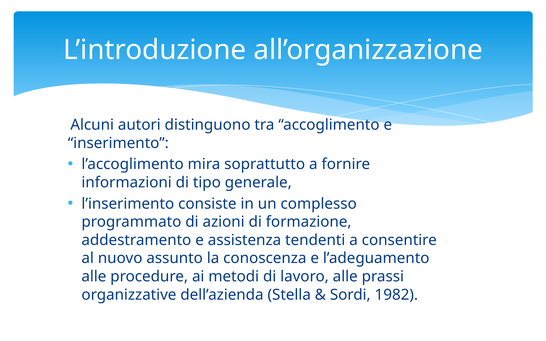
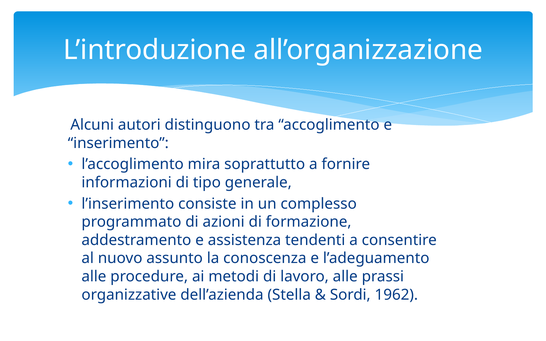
1982: 1982 -> 1962 (396, 295)
